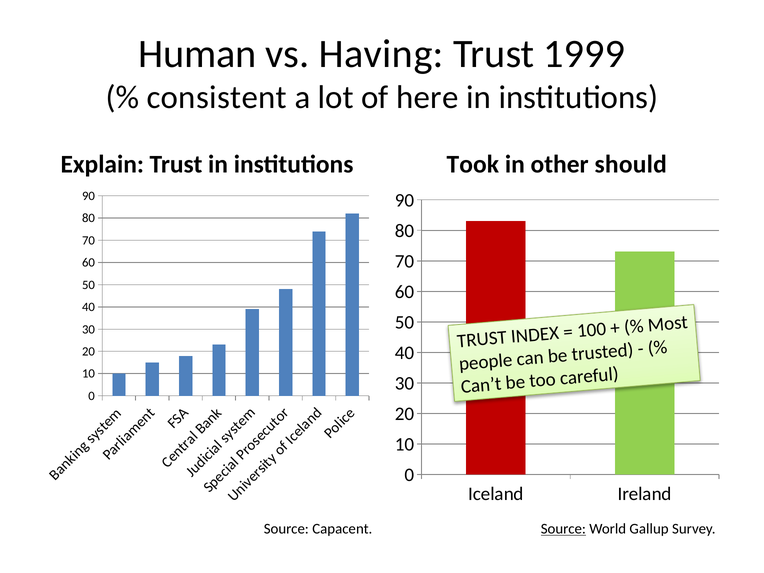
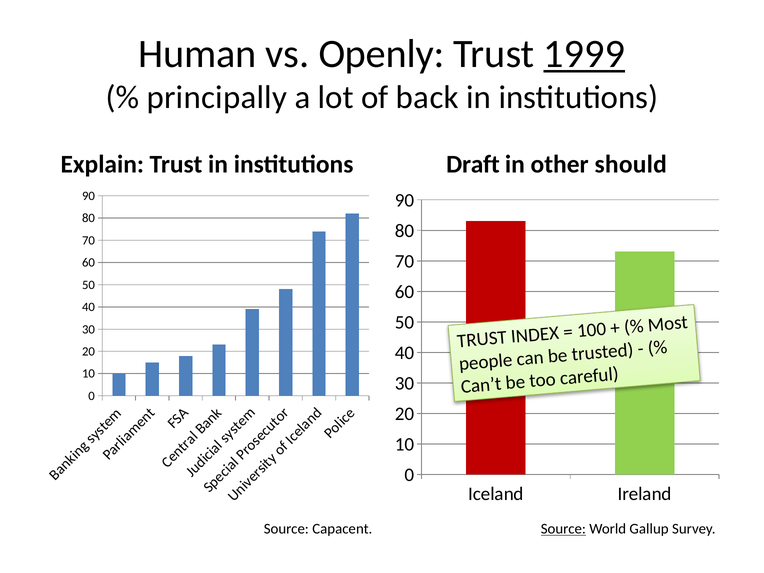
Having: Having -> Openly (381, 54)
1999 underline: none -> present (584, 54)
consistent: consistent -> principally (217, 97)
here: here -> back (427, 97)
Took: Took -> Draft (473, 164)
